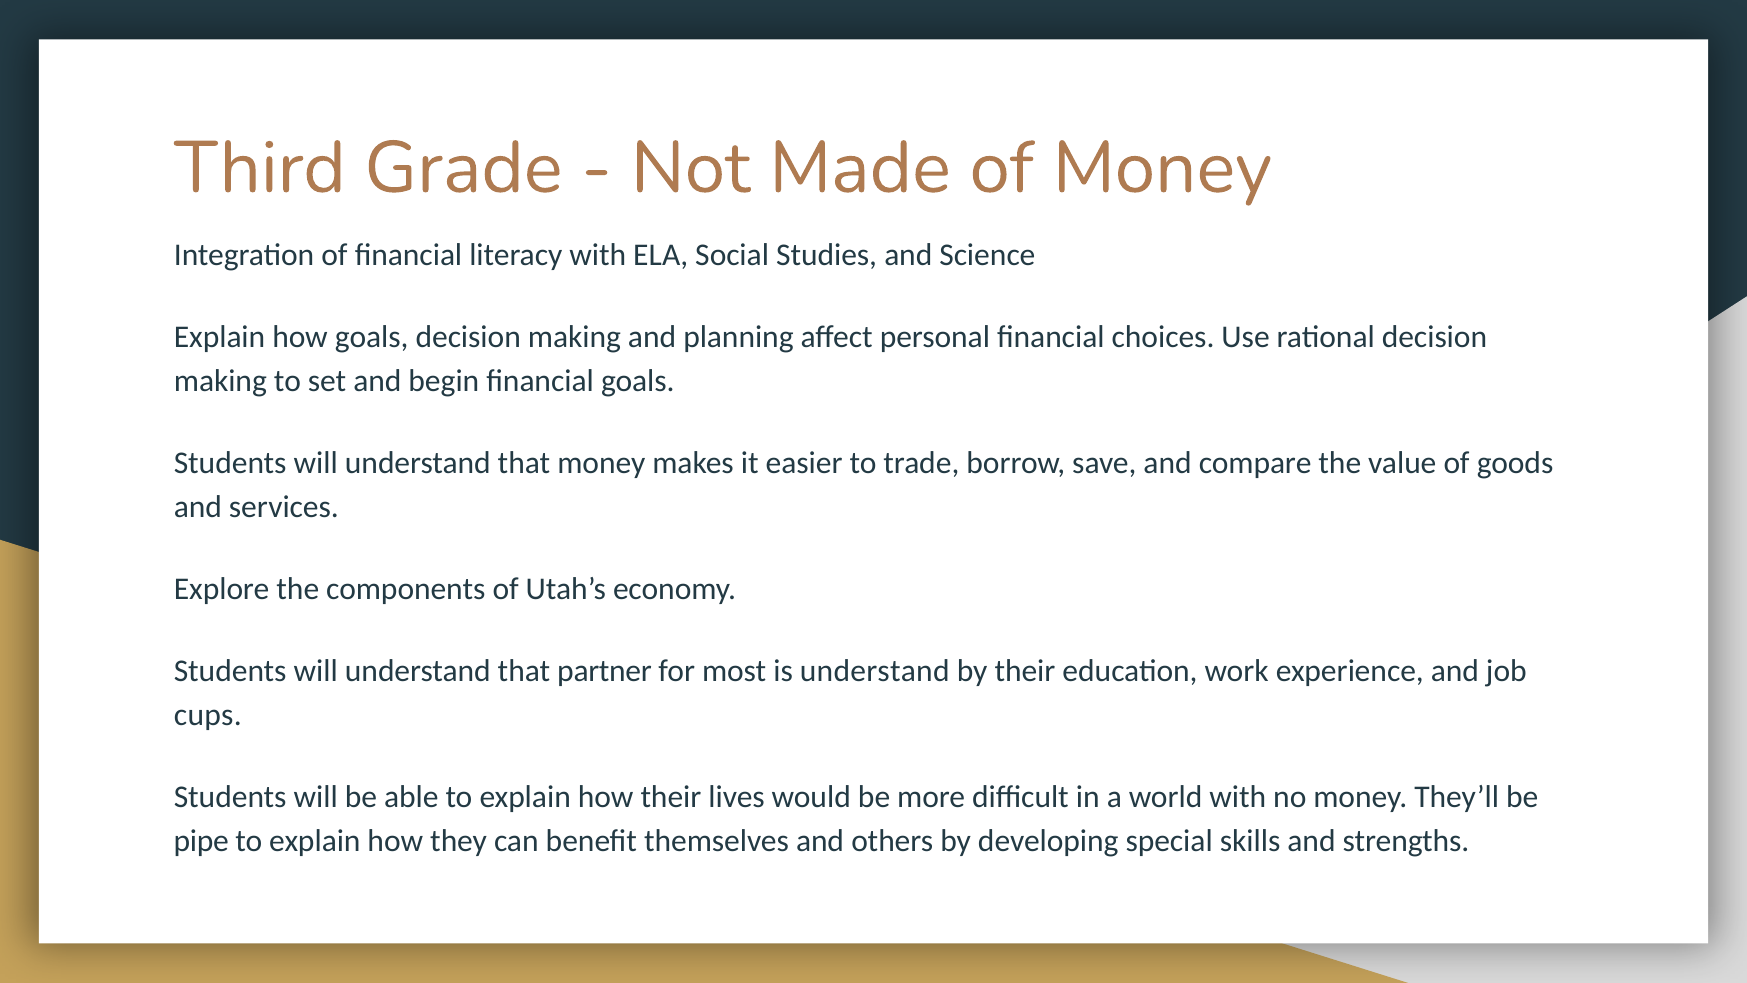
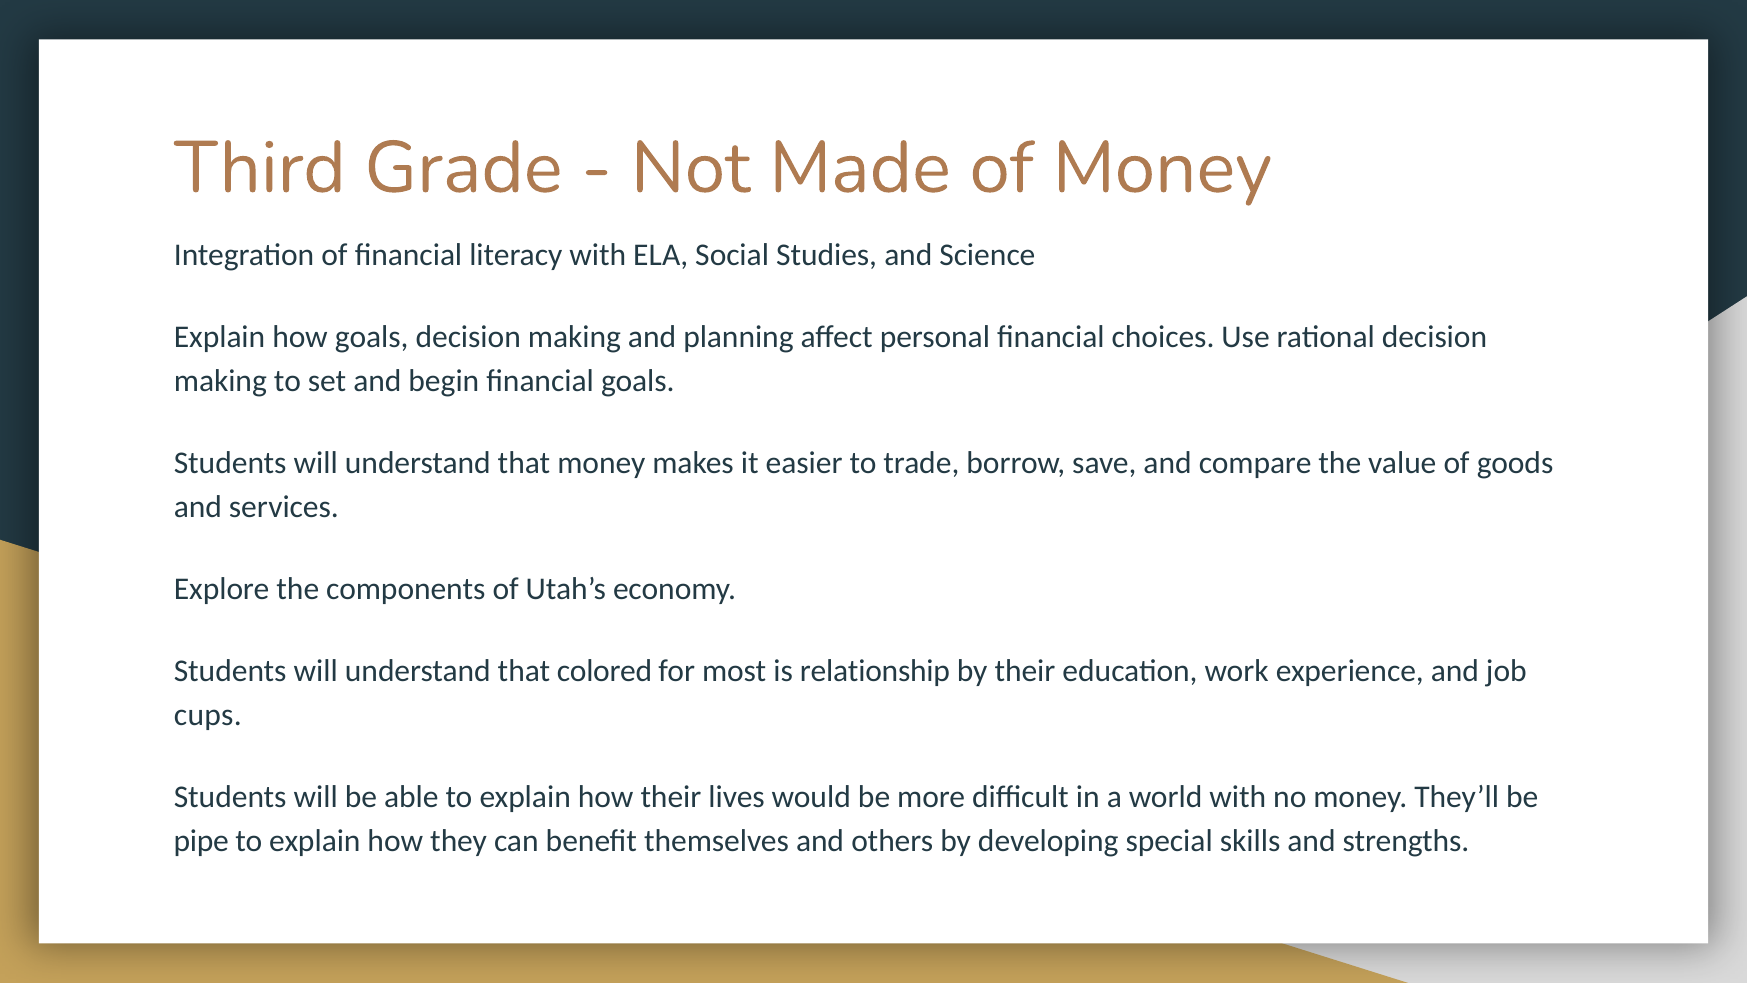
partner: partner -> colored (605, 671)
is understand: understand -> relationship (875, 671)
